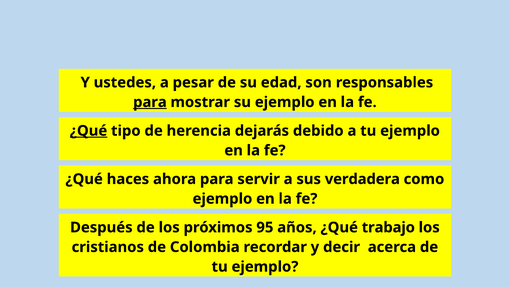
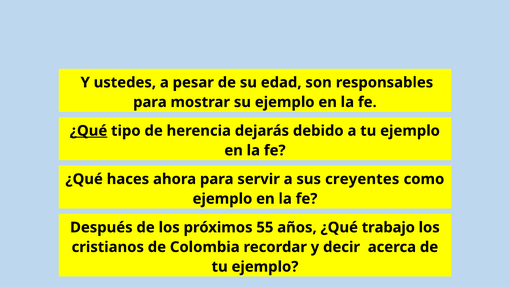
para underline: present -> none (150, 102)
verdadera: verdadera -> creyentes (362, 179)
95: 95 -> 55 (265, 227)
